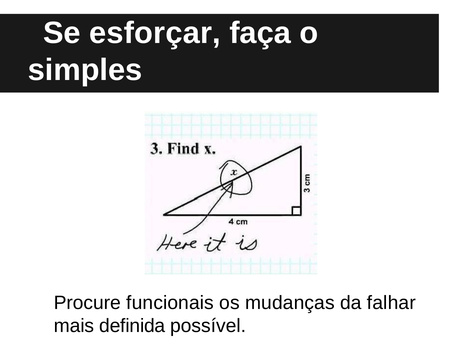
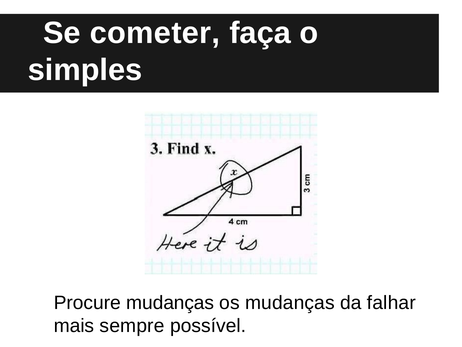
esforçar: esforçar -> cometer (155, 33)
Procure funcionais: funcionais -> mudanças (170, 302)
definida: definida -> sempre (132, 325)
